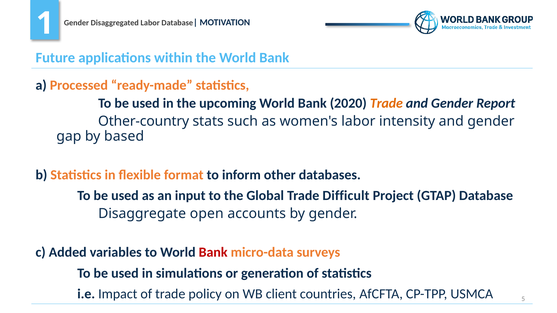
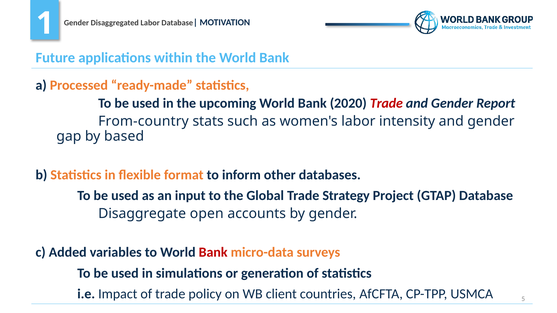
Trade colour: orange -> red (386, 103)
Other-country: Other-country -> From-country (143, 121)
Difficult: Difficult -> Strategy (346, 196)
